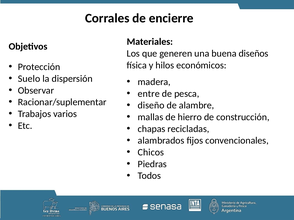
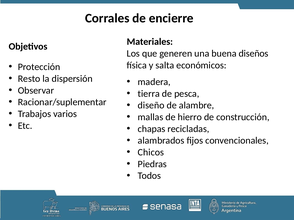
hilos: hilos -> salta (165, 65)
Suelo: Suelo -> Resto (29, 79)
entre: entre -> tierra (149, 94)
